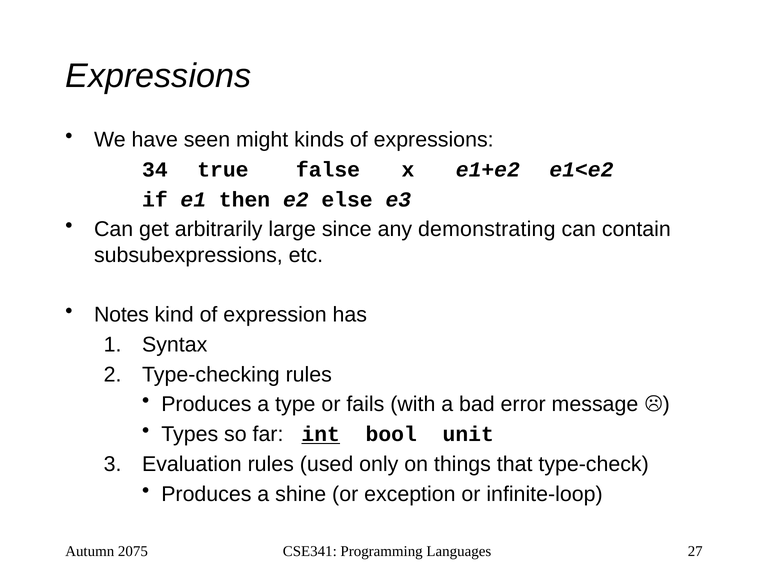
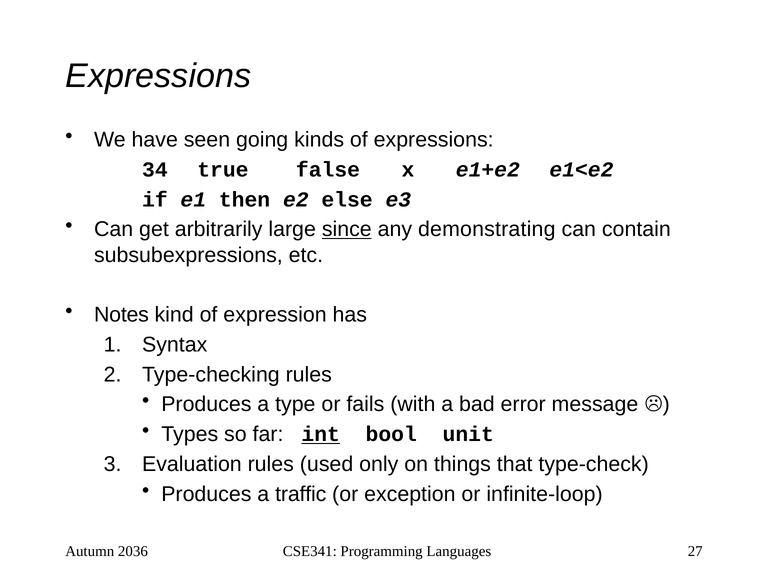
might: might -> going (262, 140)
since underline: none -> present (347, 229)
shine: shine -> traffic (301, 494)
2075: 2075 -> 2036 (133, 551)
